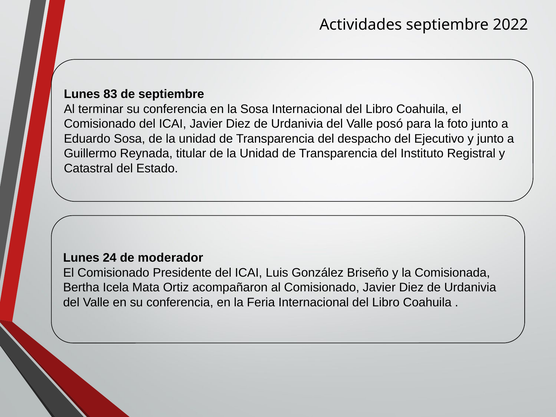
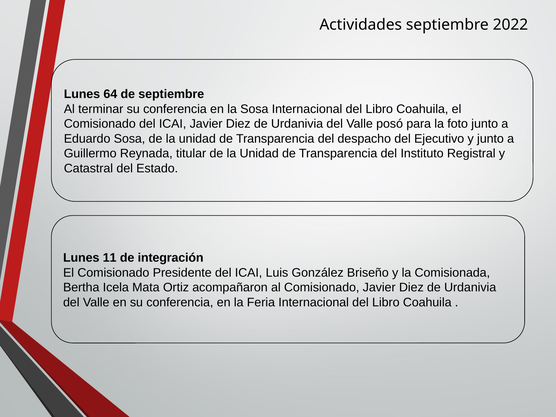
83: 83 -> 64 (110, 94)
24: 24 -> 11 (110, 258)
moderador: moderador -> integración (171, 258)
